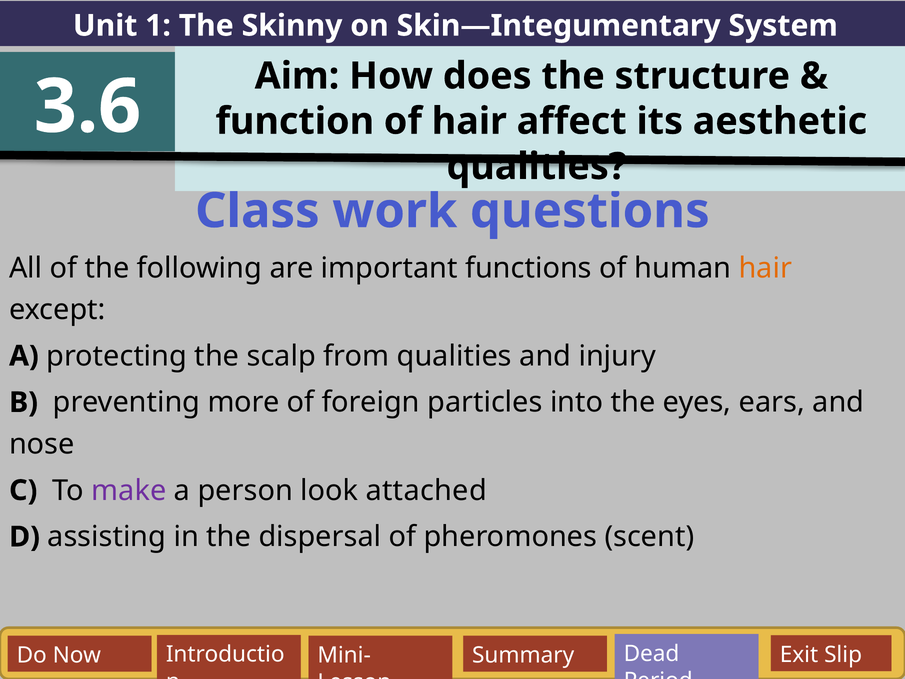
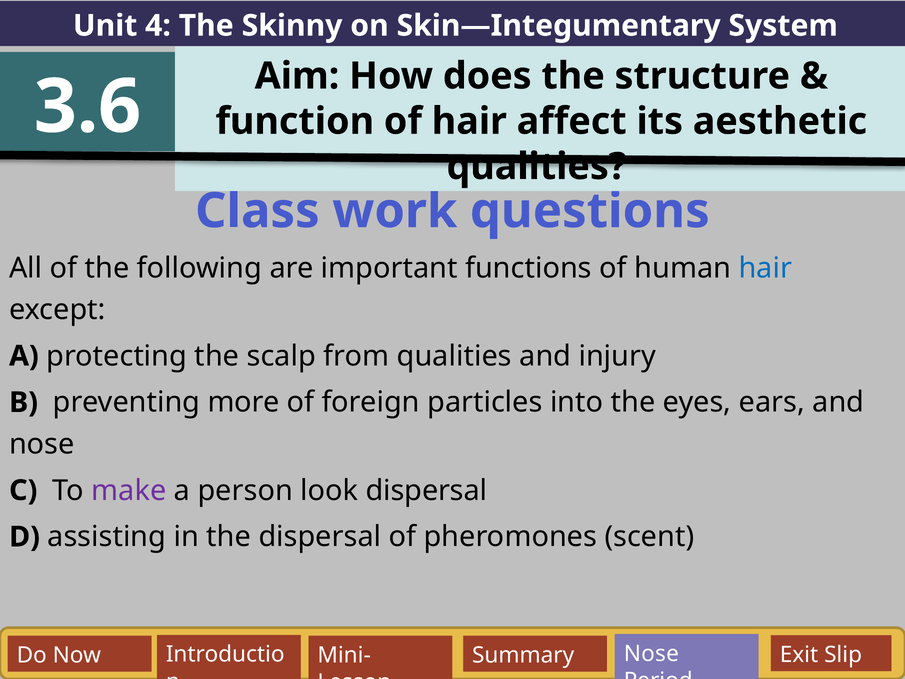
1: 1 -> 4 (158, 26)
hair colour: orange -> blue (765, 268)
look attached: attached -> dispersal (426, 490)
Dead: Dead -> Nose (651, 653)
